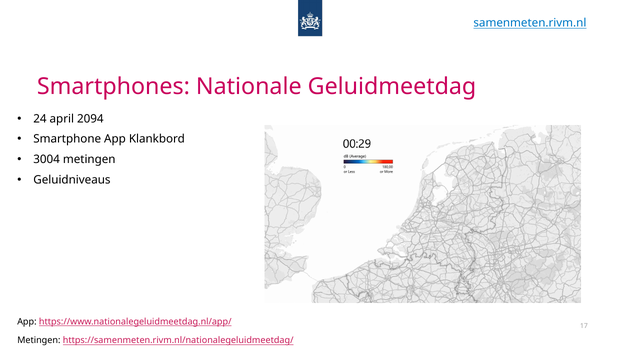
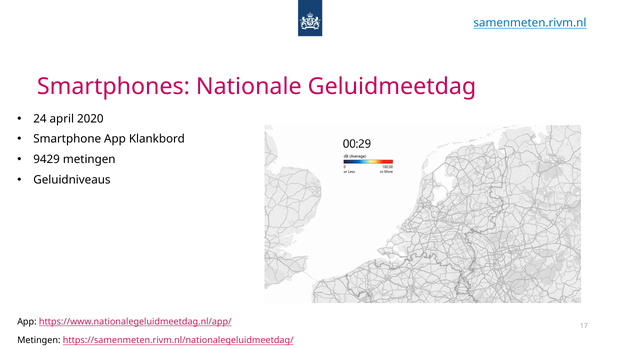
2094: 2094 -> 2020 (90, 119)
3004: 3004 -> 9429 (47, 159)
